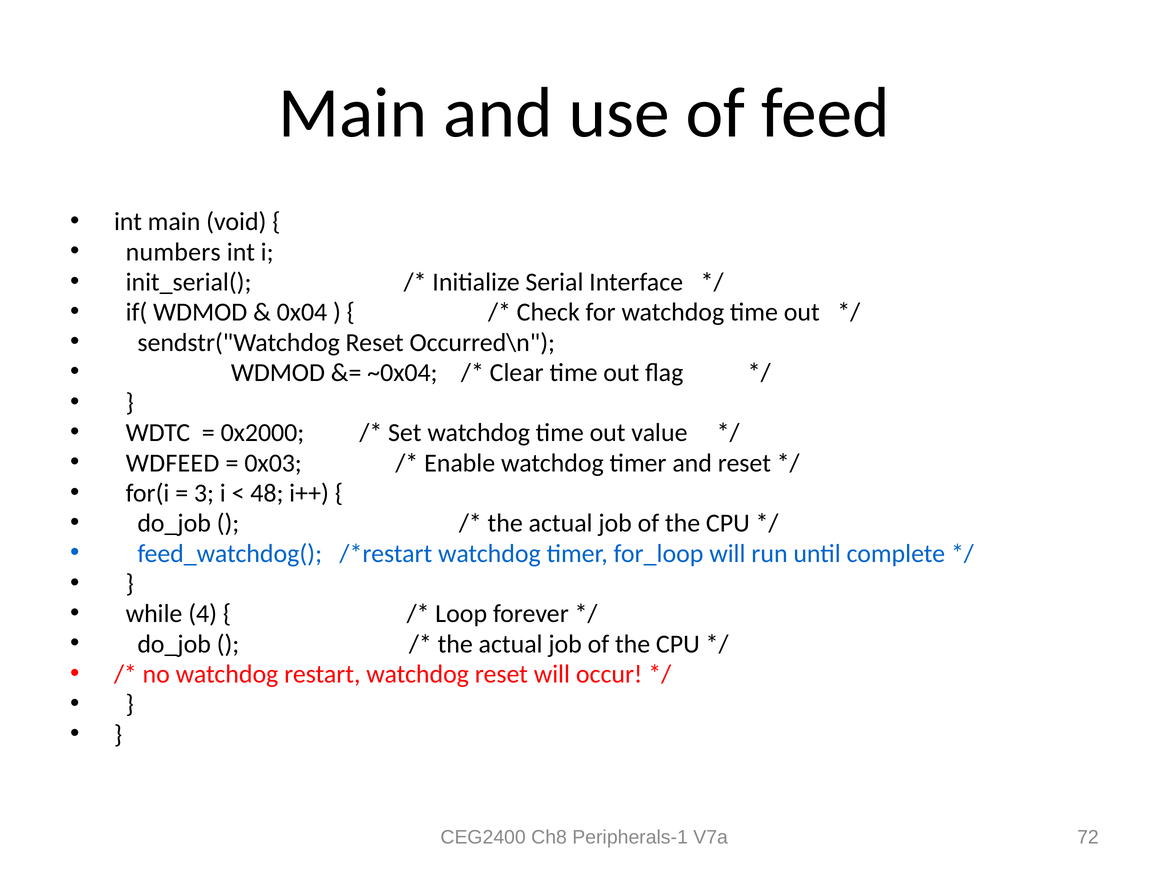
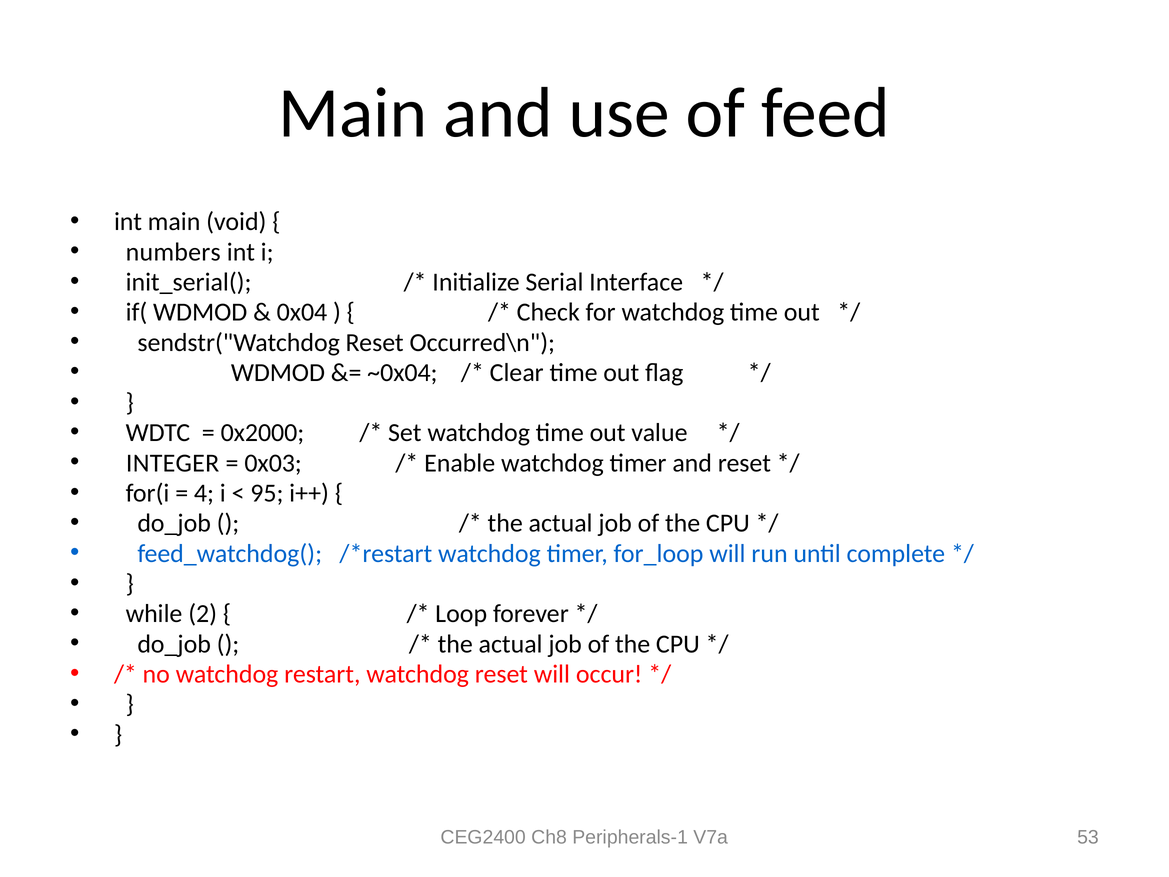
WDFEED: WDFEED -> INTEGER (173, 463)
3: 3 -> 4 (204, 493)
48: 48 -> 95 (267, 493)
4: 4 -> 2 (203, 614)
72: 72 -> 53 (1088, 837)
